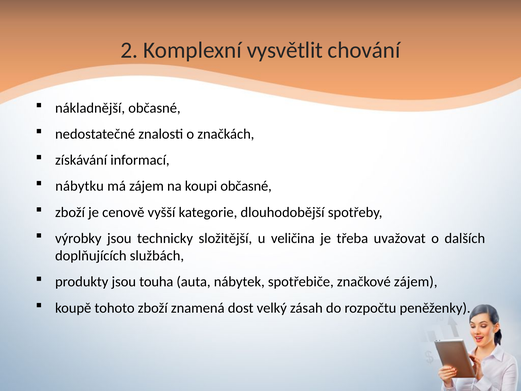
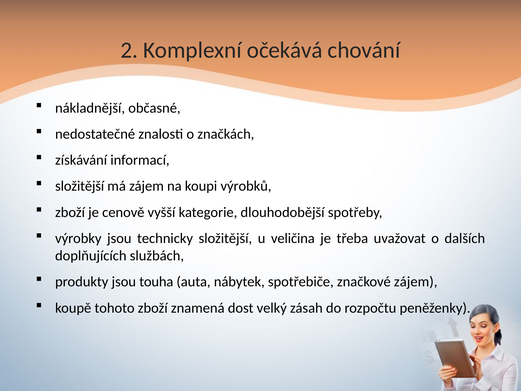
vysvětlit: vysvětlit -> očekává (285, 50)
nábytku: nábytku -> složitější (80, 186)
koupi občasné: občasné -> výrobků (246, 186)
